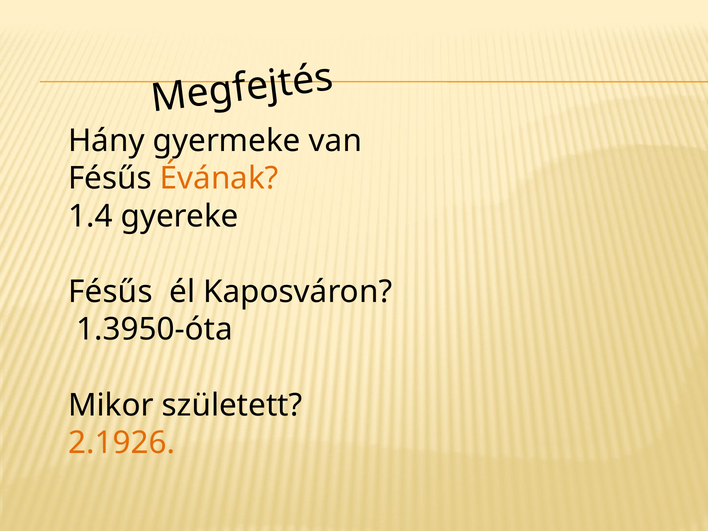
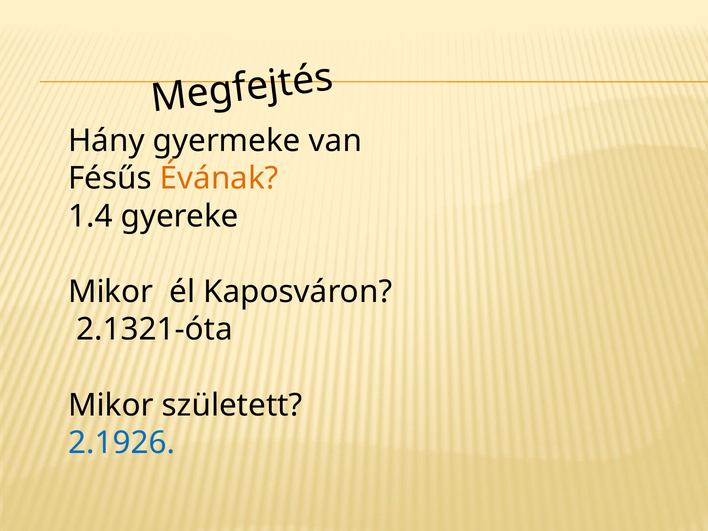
Fésűs: Fésűs -> Mikor (111, 292)
1.3950-óta: 1.3950-óta -> 2.1321-óta (155, 330)
2.1926 colour: orange -> blue (122, 443)
